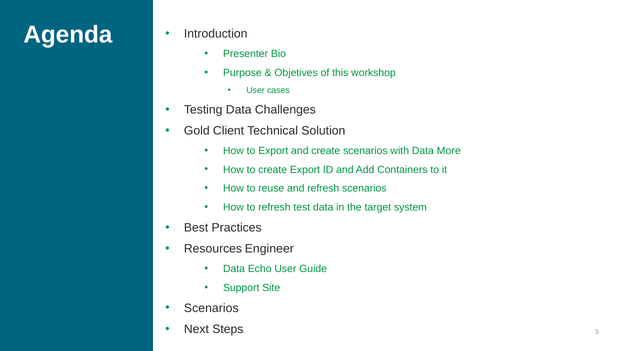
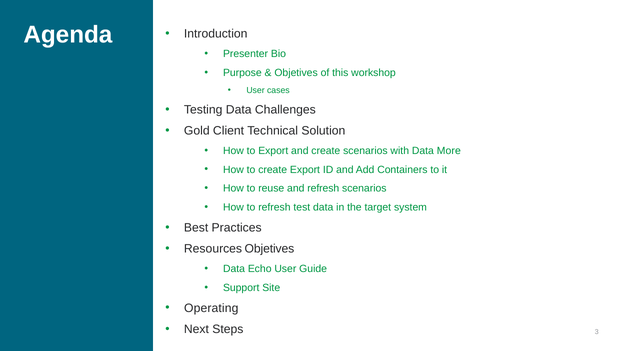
Resources Engineer: Engineer -> Objetives (269, 249)
Scenarios: Scenarios -> Operating (211, 309)
